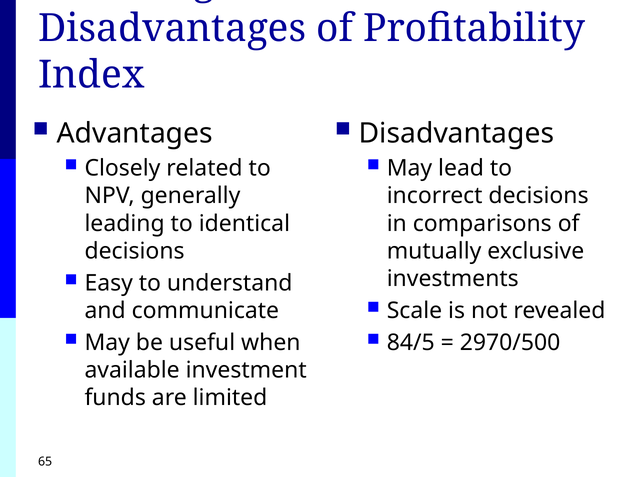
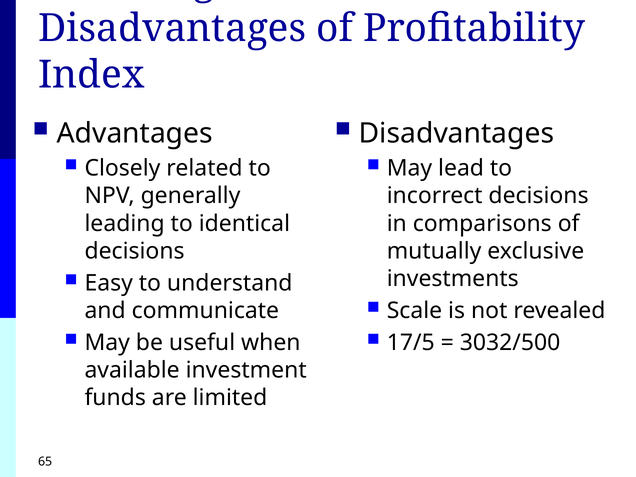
84/5: 84/5 -> 17/5 (411, 343)
2970/500: 2970/500 -> 3032/500 (510, 343)
